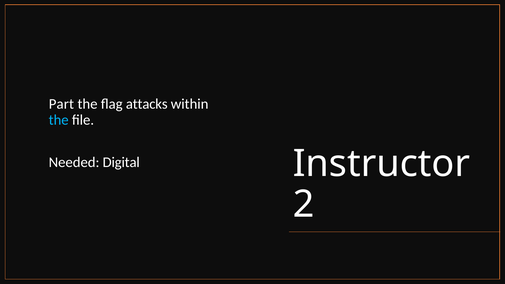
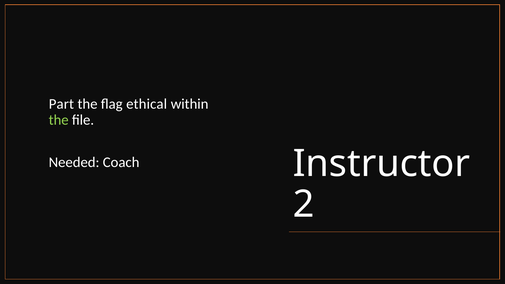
attacks: attacks -> ethical (147, 104)
the colour: light blue -> light green (59, 120)
Digital: Digital -> Coach (121, 162)
